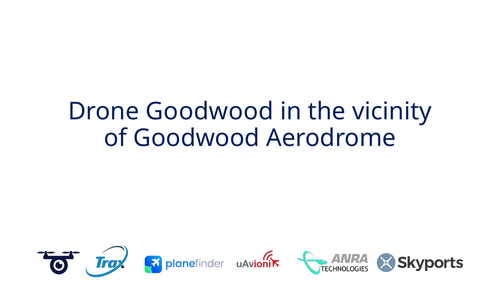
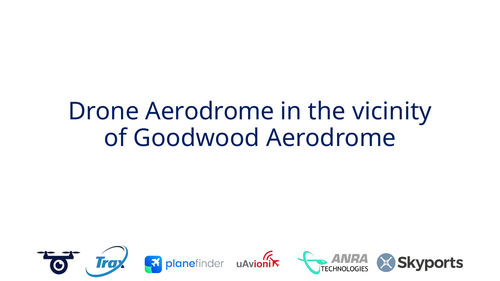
Drone Goodwood: Goodwood -> Aerodrome (210, 112)
